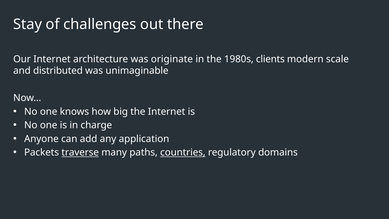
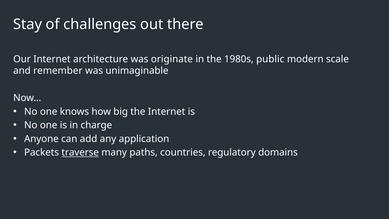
clients: clients -> public (270, 59)
distributed: distributed -> remember (58, 71)
countries underline: present -> none (183, 152)
